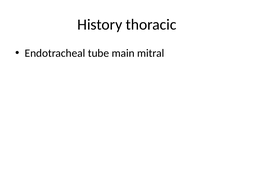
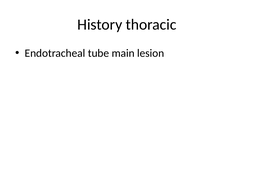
mitral: mitral -> lesion (151, 53)
